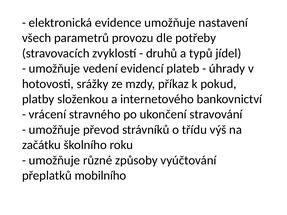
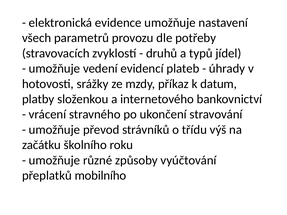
pokud: pokud -> datum (219, 84)
